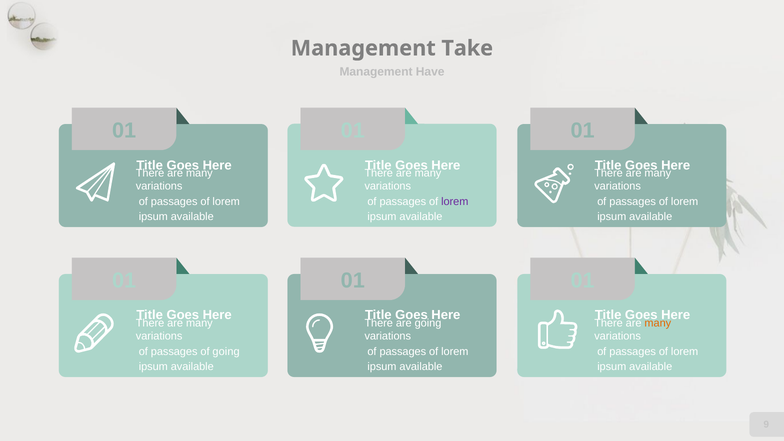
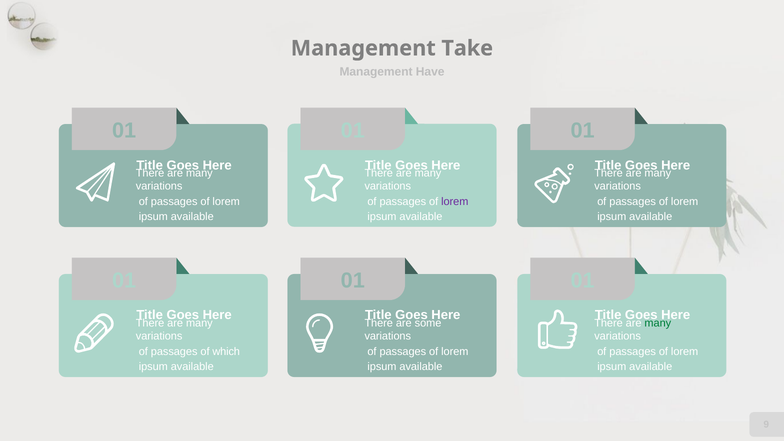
going: going -> some (428, 323)
many colour: orange -> green (658, 323)
of going: going -> which (226, 351)
